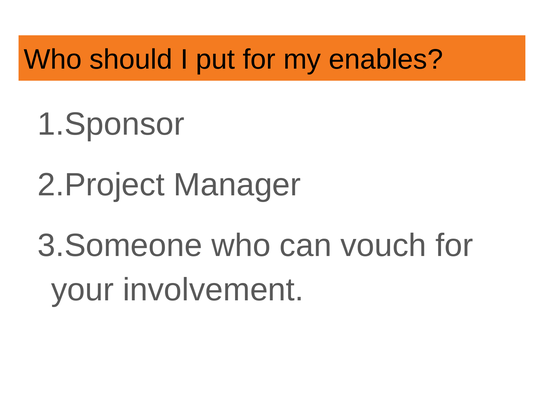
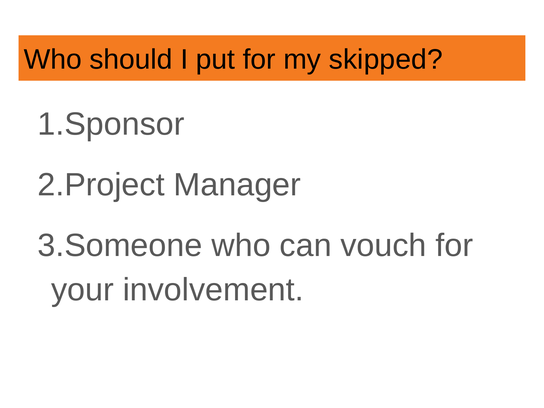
enables: enables -> skipped (386, 60)
